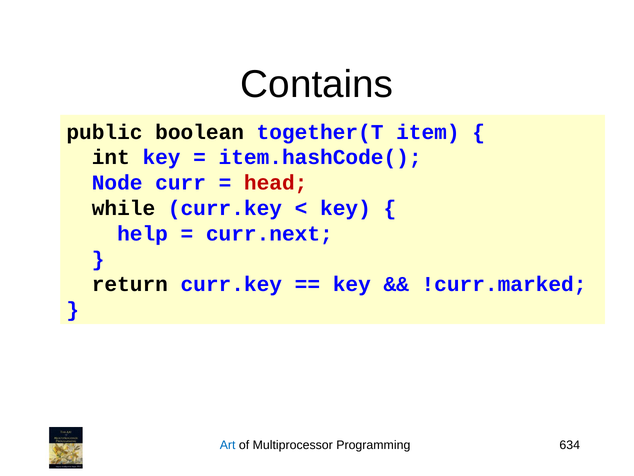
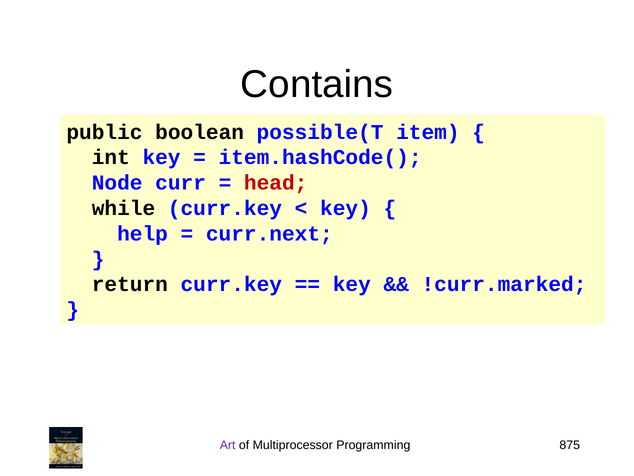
together(T: together(T -> possible(T (320, 132)
Art colour: blue -> purple (228, 445)
634: 634 -> 875 (570, 445)
